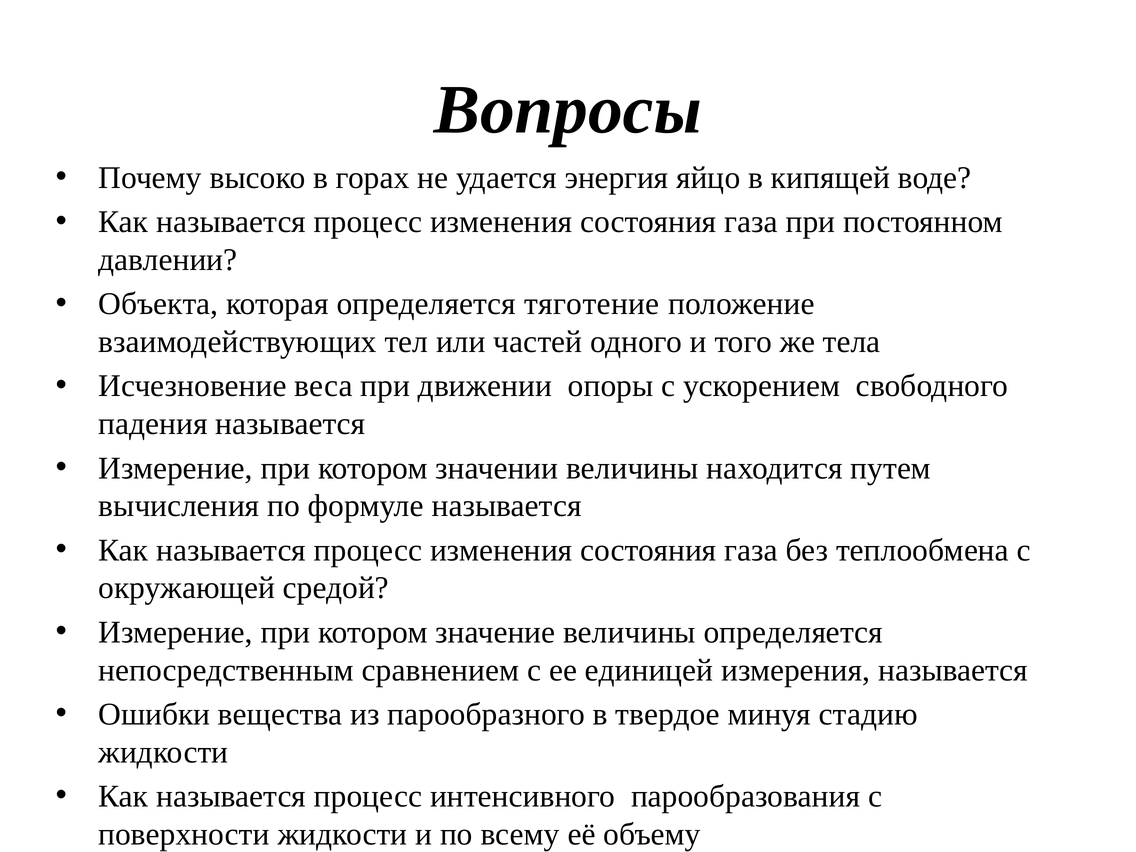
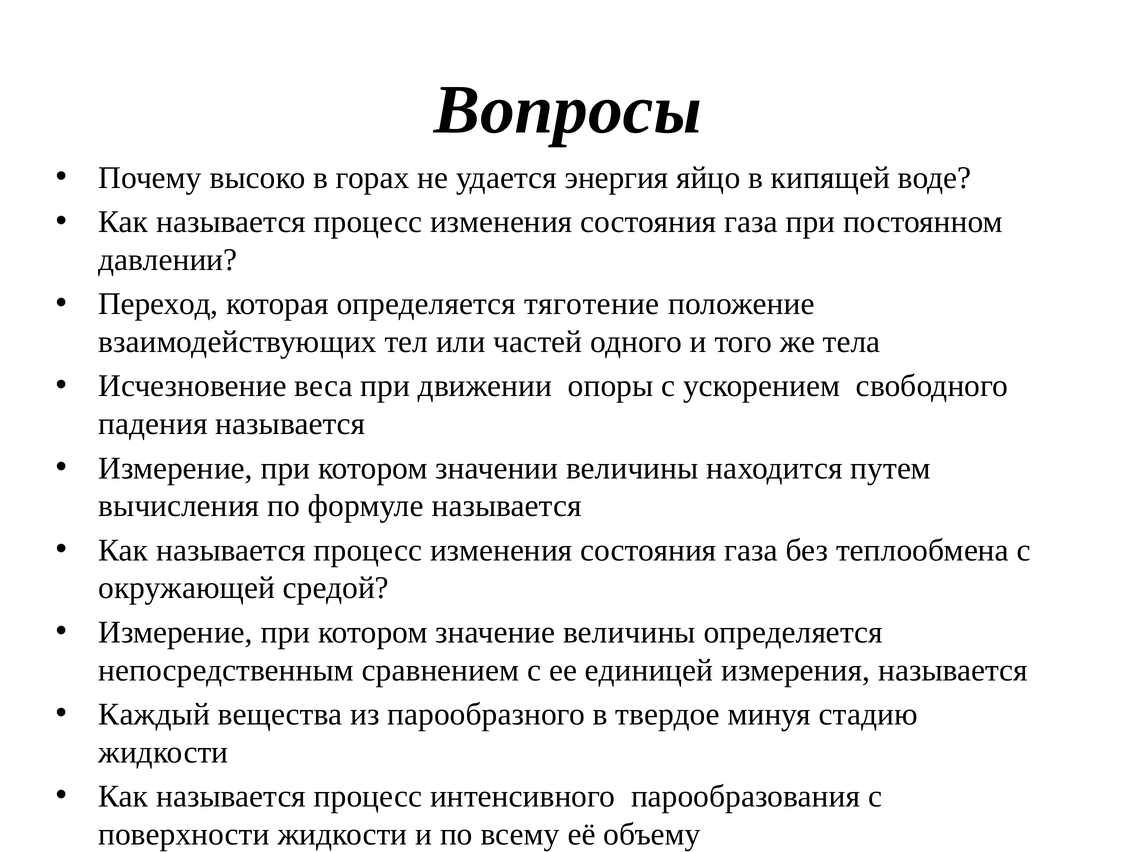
Объекта: Объекта -> Переход (158, 304)
Ошибки: Ошибки -> Каждый (154, 714)
